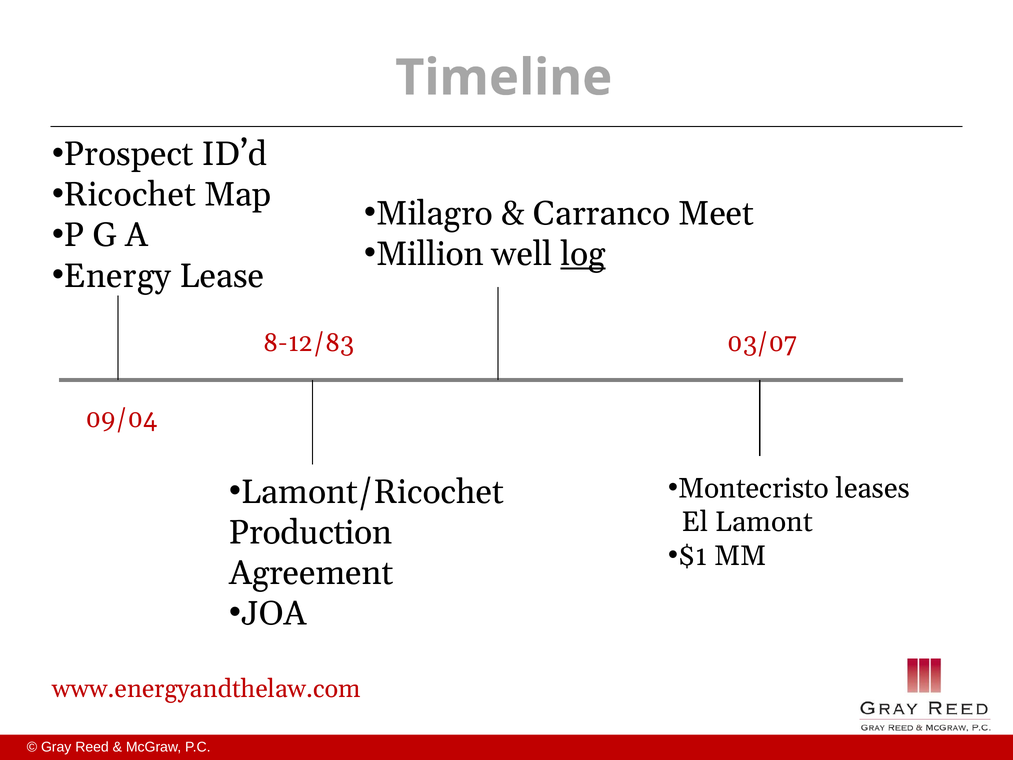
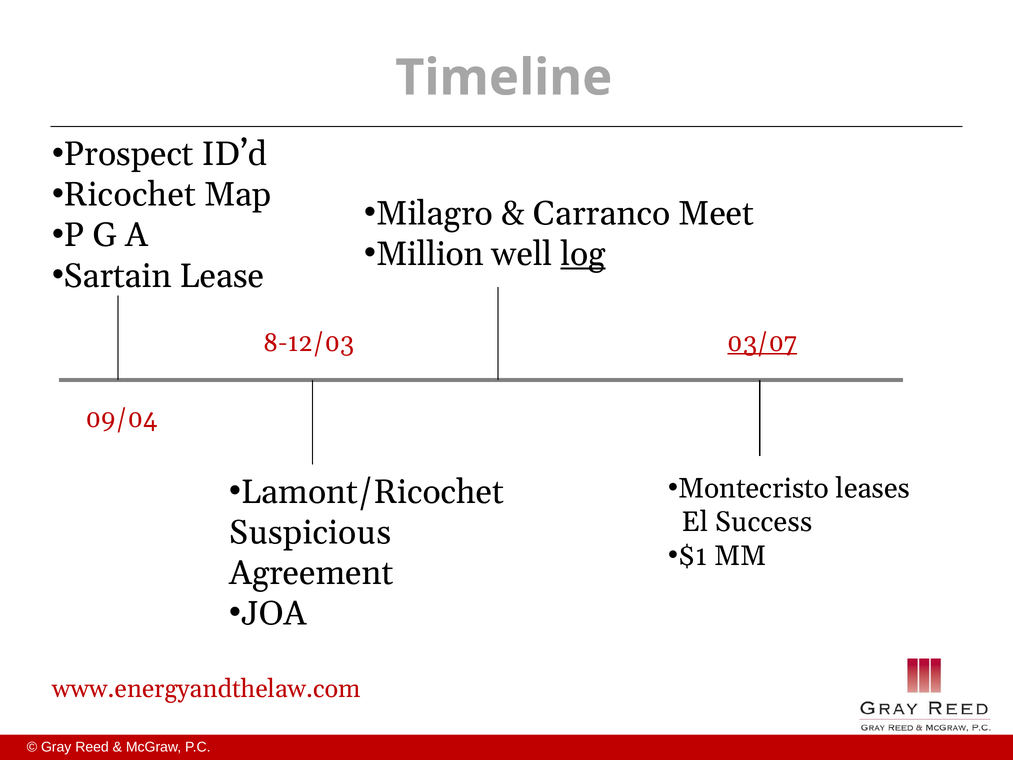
Energy: Energy -> Sartain (118, 276)
8-12/83: 8-12/83 -> 8-12/03 (309, 343)
03/07 underline: none -> present (762, 343)
Lamont: Lamont -> Success (764, 522)
Production: Production -> Suspicious (310, 532)
